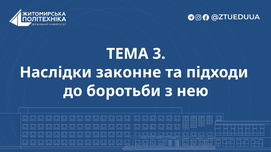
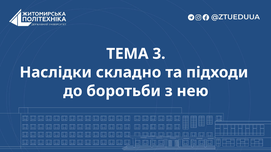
законне: законне -> складно (129, 73)
